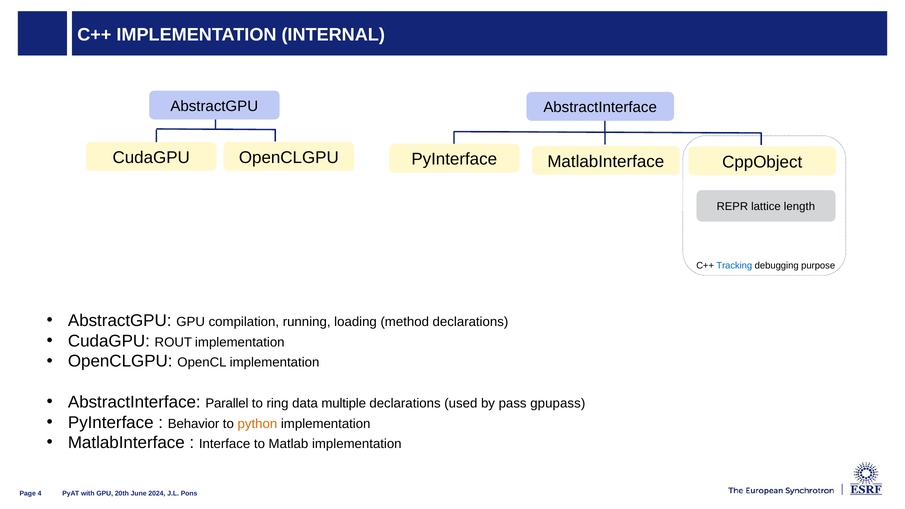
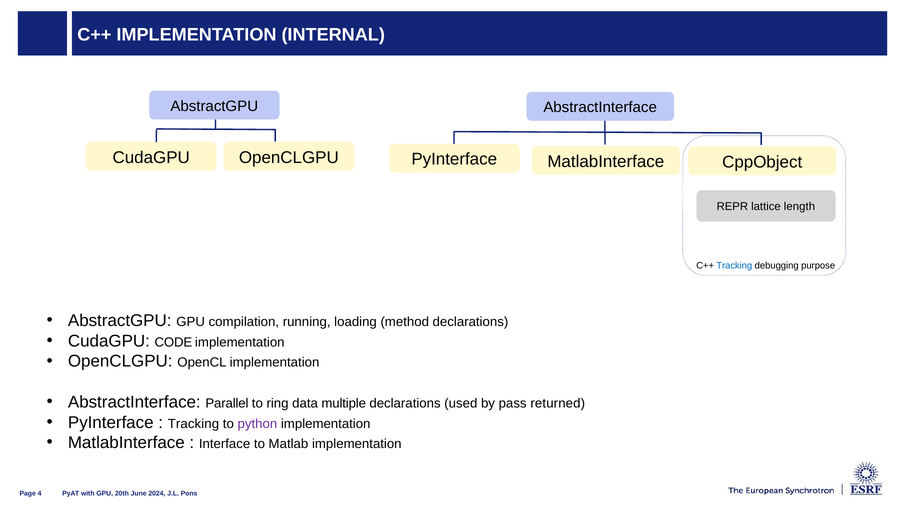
ROUT: ROUT -> CODE (173, 342)
gpupass: gpupass -> returned (558, 403)
Behavior: Behavior -> Tracking (193, 424)
python colour: orange -> purple (257, 424)
